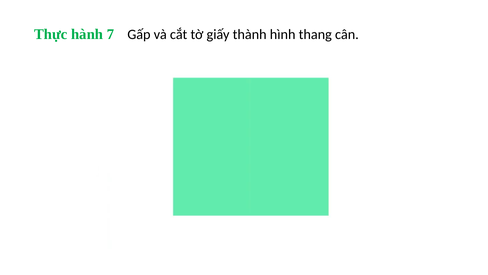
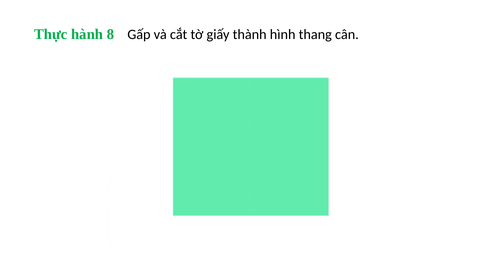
7: 7 -> 8 (110, 34)
